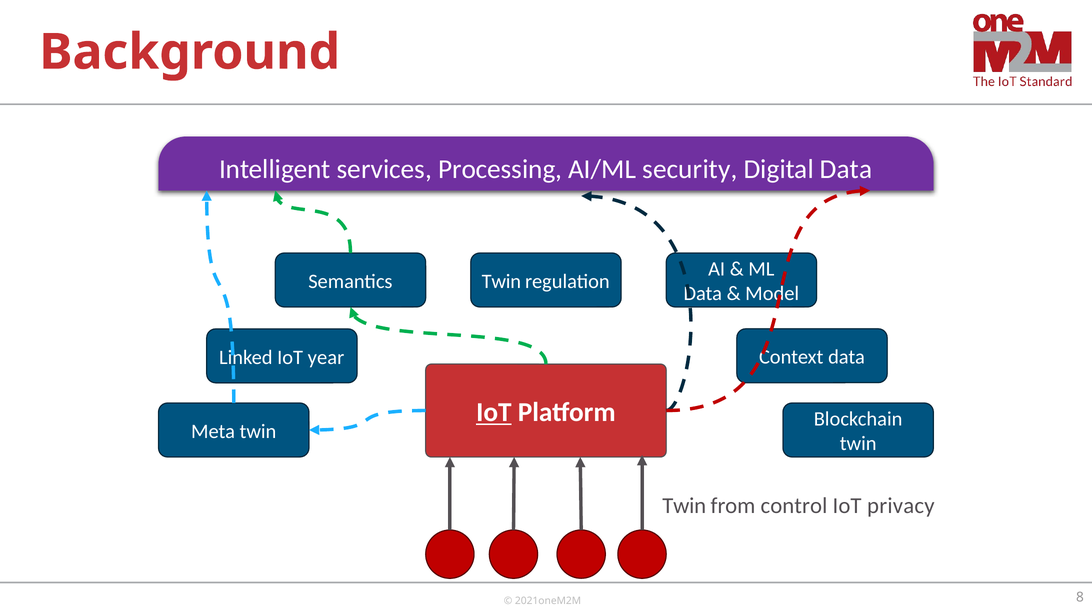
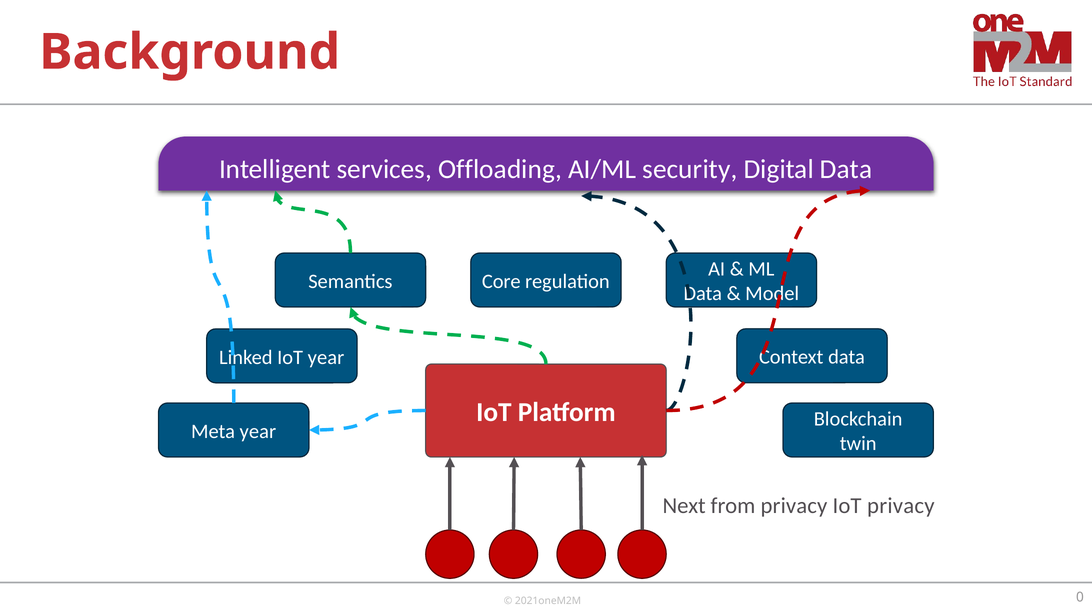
Processing: Processing -> Offloading (500, 169)
Twin: Twin -> Core (501, 282)
IoT underline: present -> none (494, 413)
Meta twin: twin -> year (258, 432)
Twin: Twin -> Next (684, 506)
from control: control -> privacy (794, 506)
8: 8 -> 0 (1080, 598)
